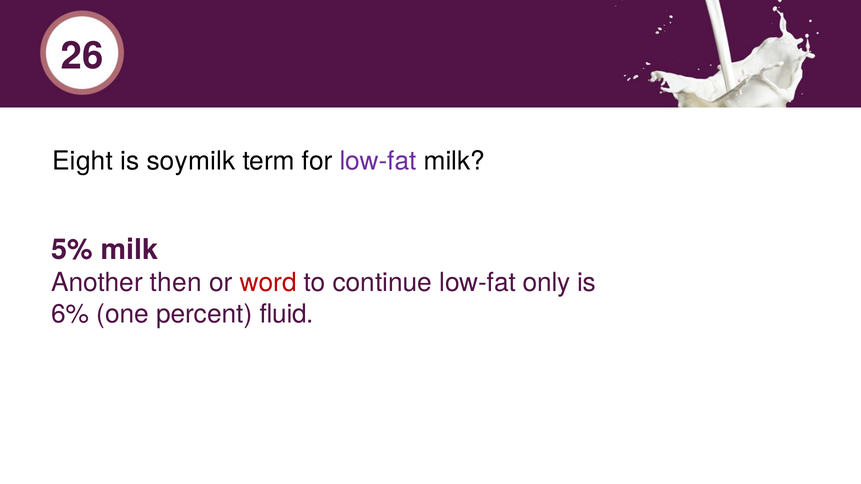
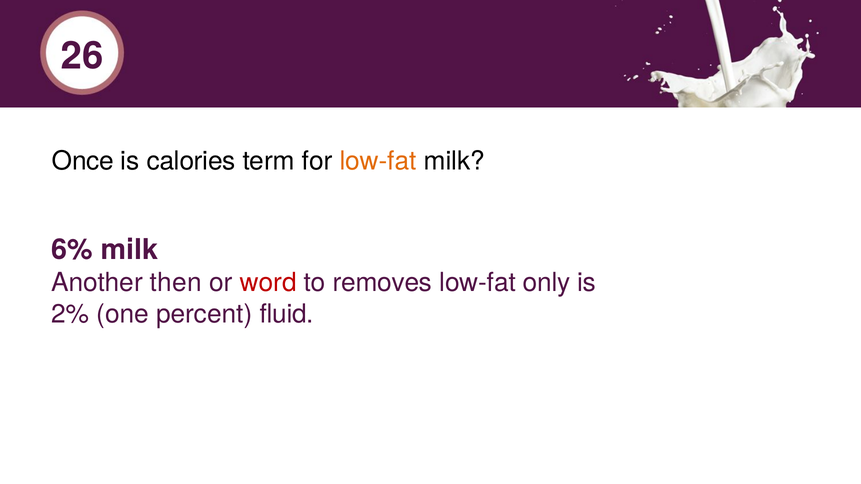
Eight: Eight -> Once (83, 161)
soymilk: soymilk -> calories (191, 161)
low-fat colour: purple -> orange (378, 161)
5%: 5% -> 6% (72, 250)
continue: continue -> removes (382, 283)
6%: 6% -> 2% (70, 314)
